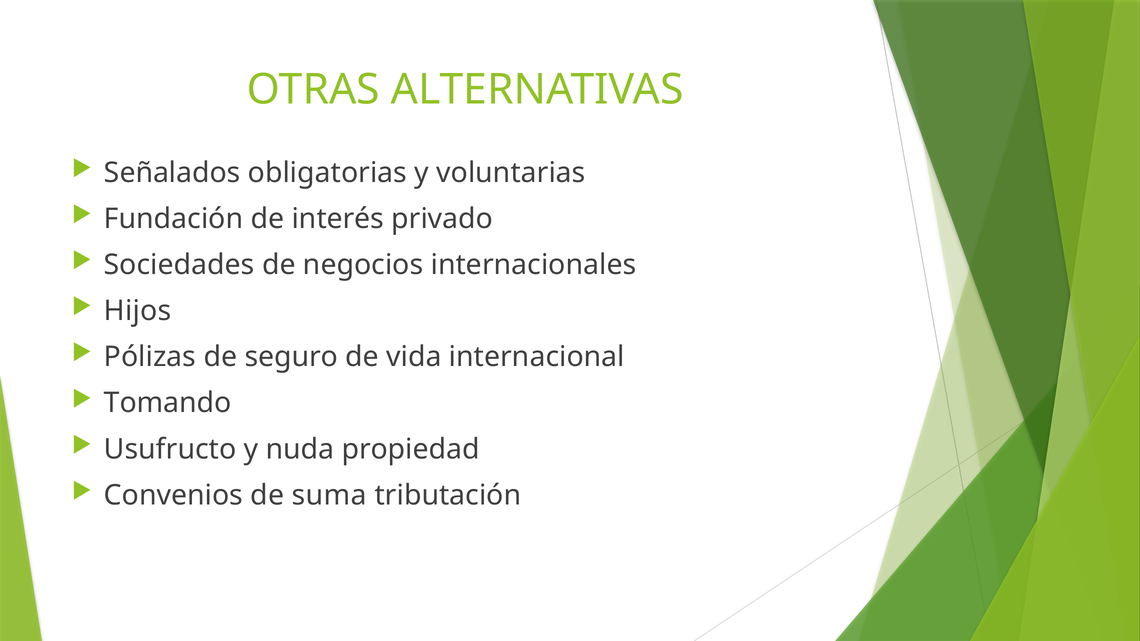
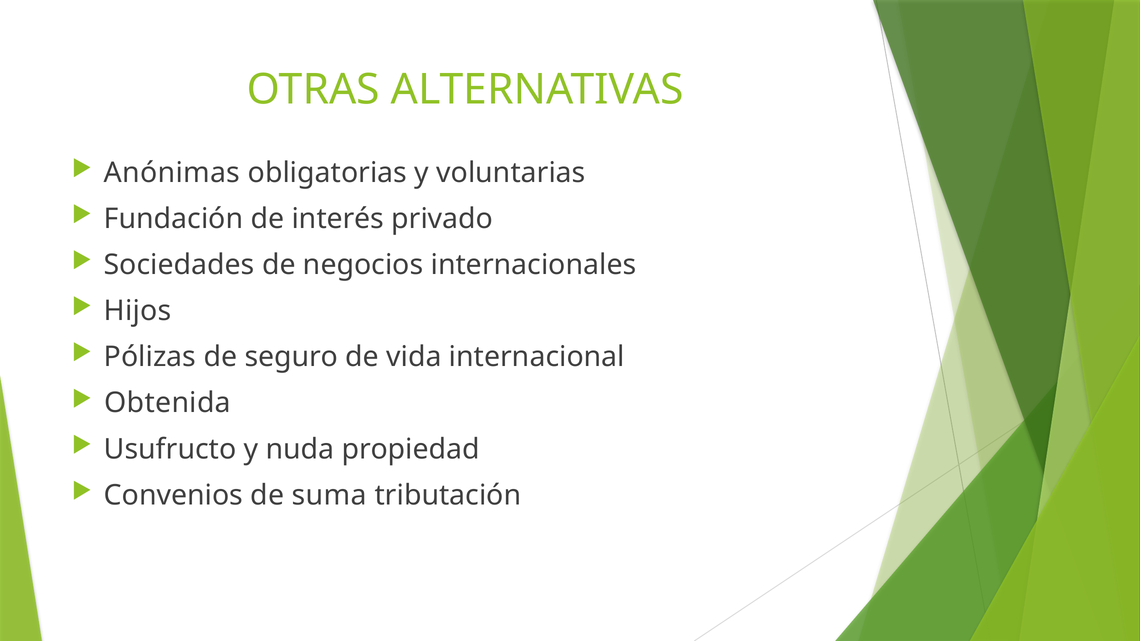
Señalados: Señalados -> Anónimas (172, 173)
Tomando: Tomando -> Obtenida (168, 403)
